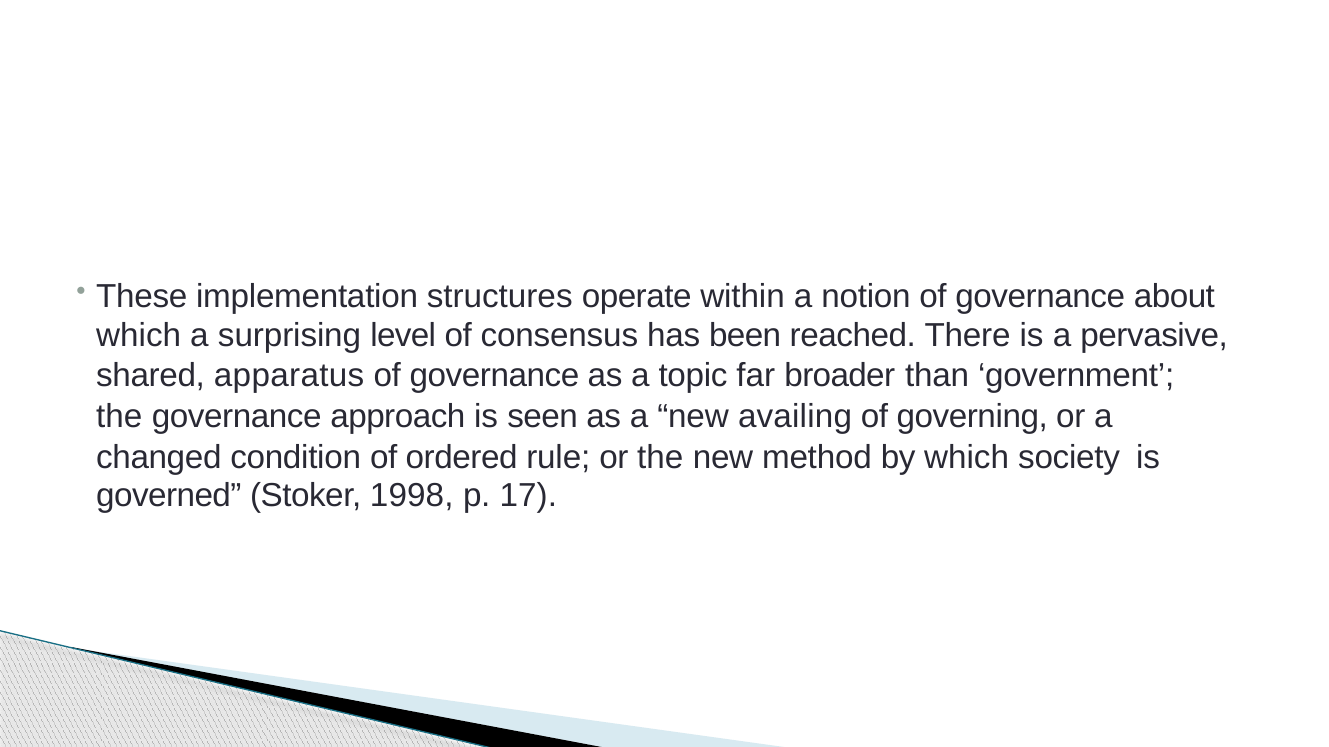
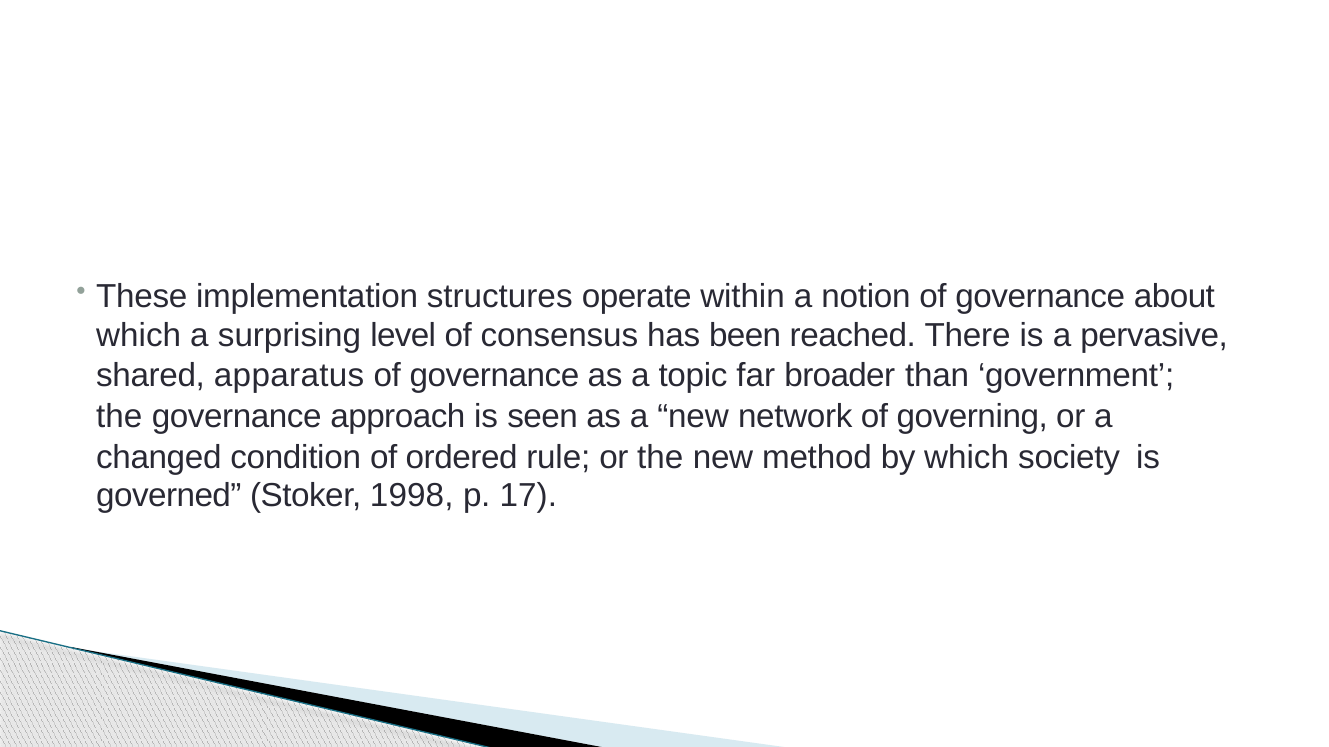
availing: availing -> network (795, 417)
